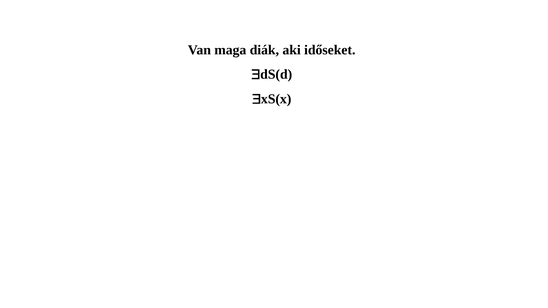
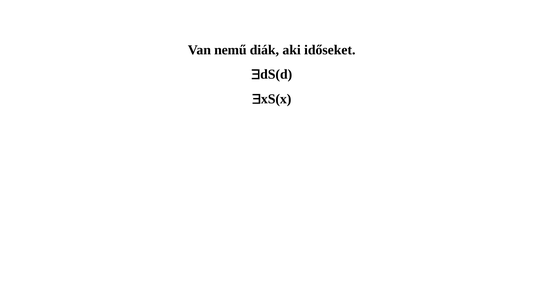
maga: maga -> nemű (230, 50)
